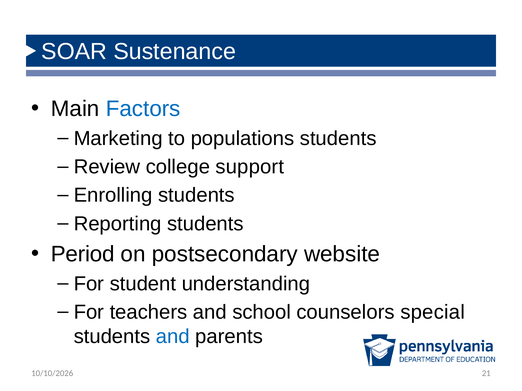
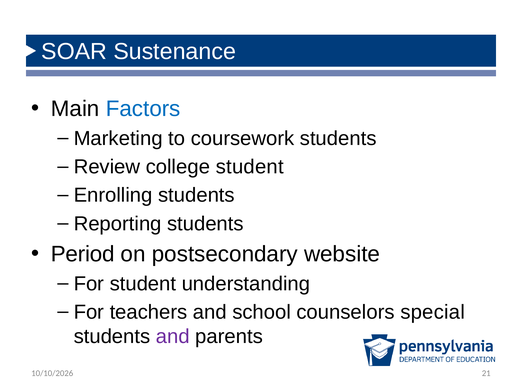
populations: populations -> coursework (243, 139)
college support: support -> student (250, 167)
and colour: blue -> purple (173, 337)
